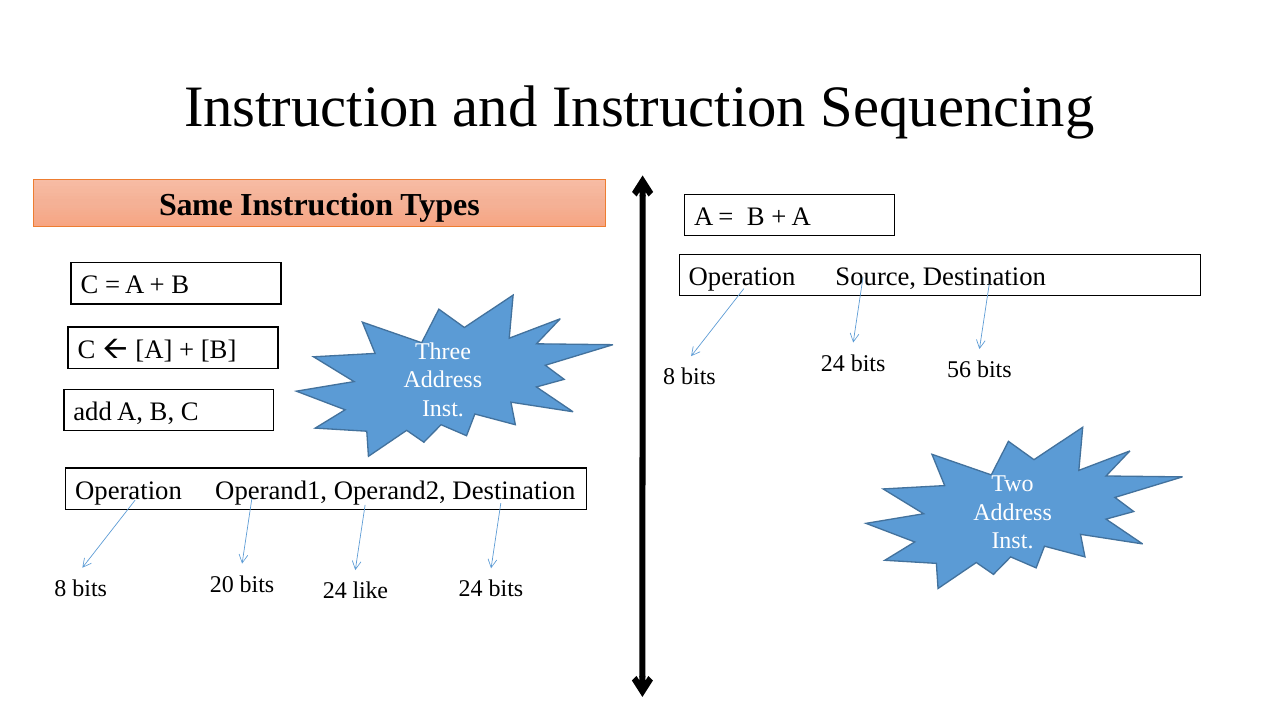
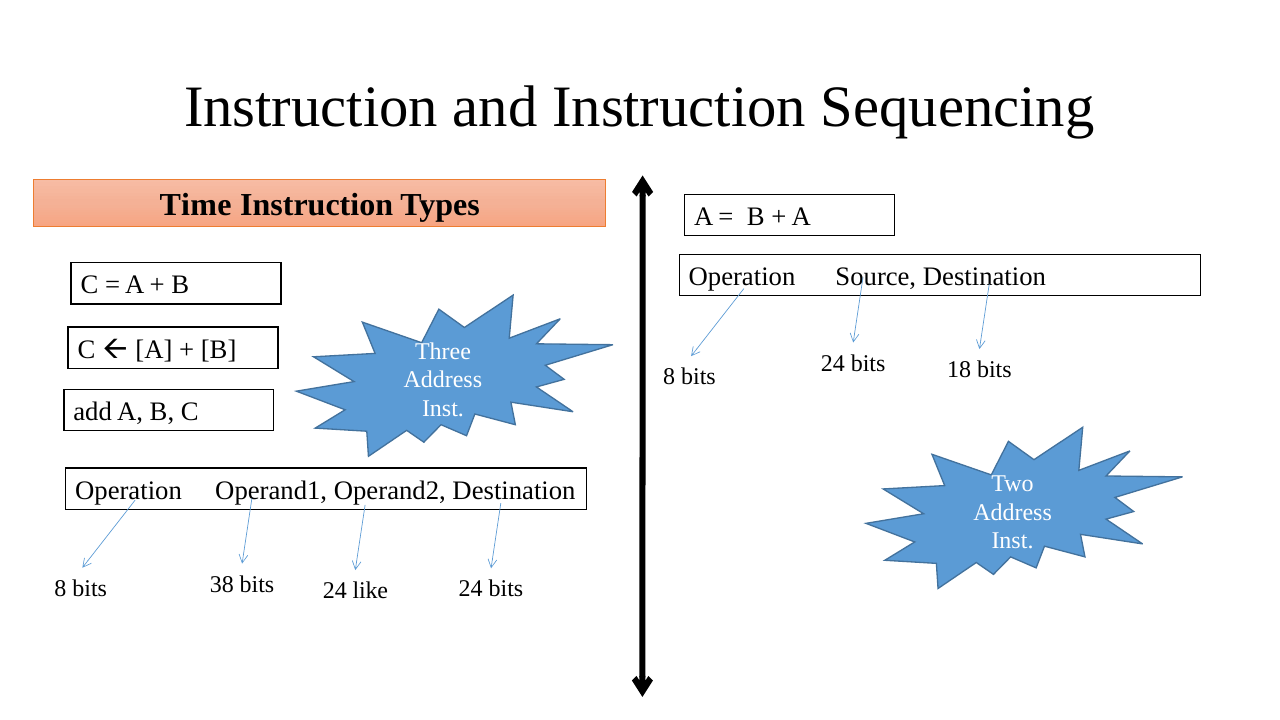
Same: Same -> Time (196, 205)
56: 56 -> 18 (959, 370)
20: 20 -> 38 (222, 584)
